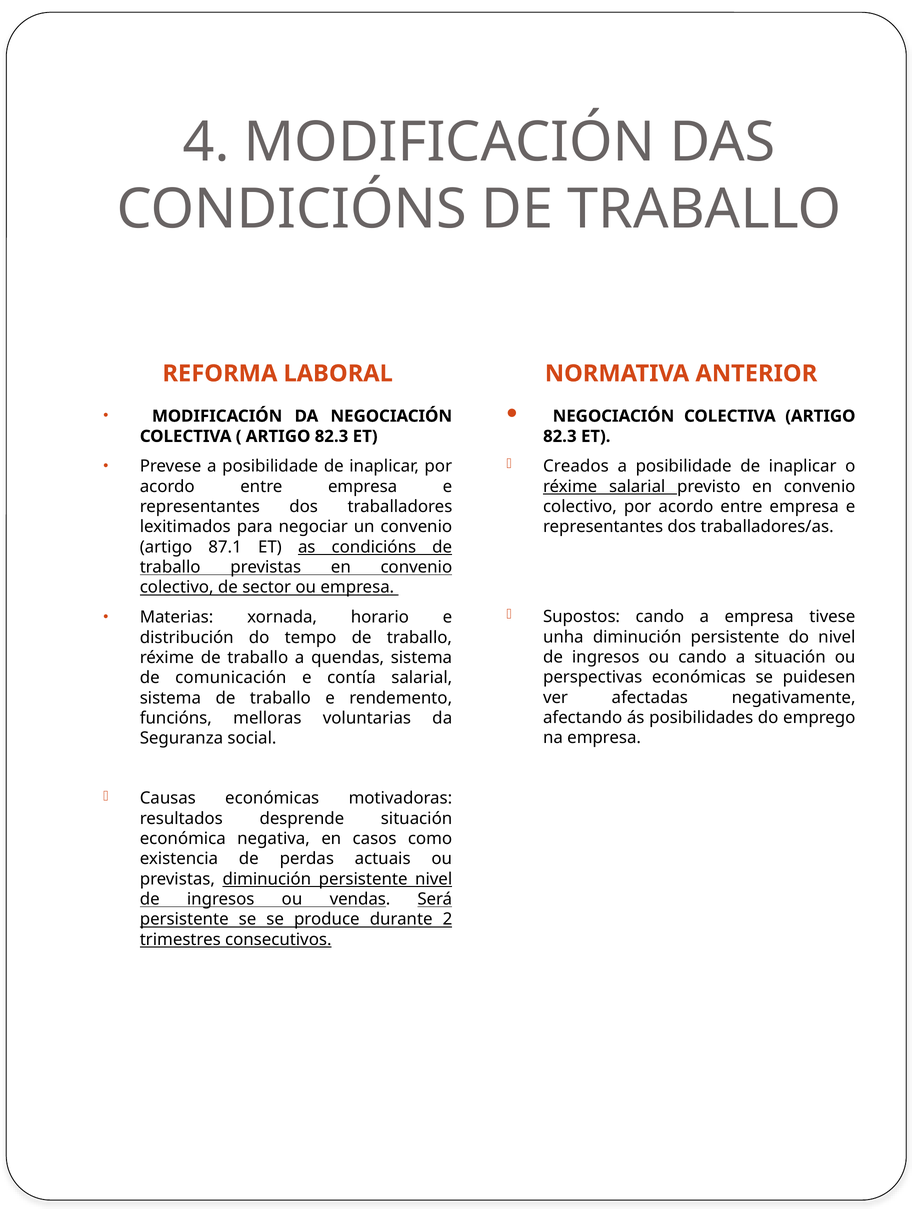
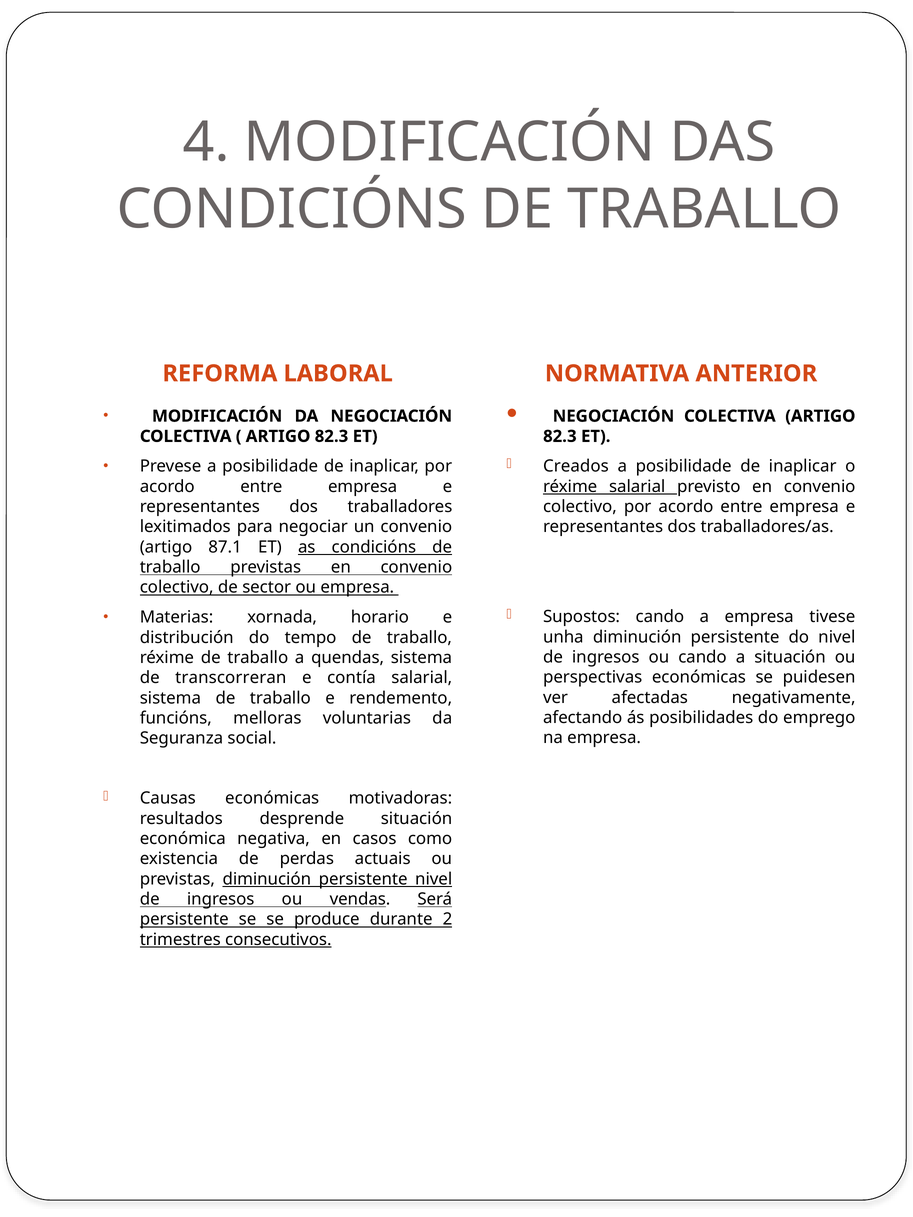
comunicación: comunicación -> transcorreran (231, 678)
